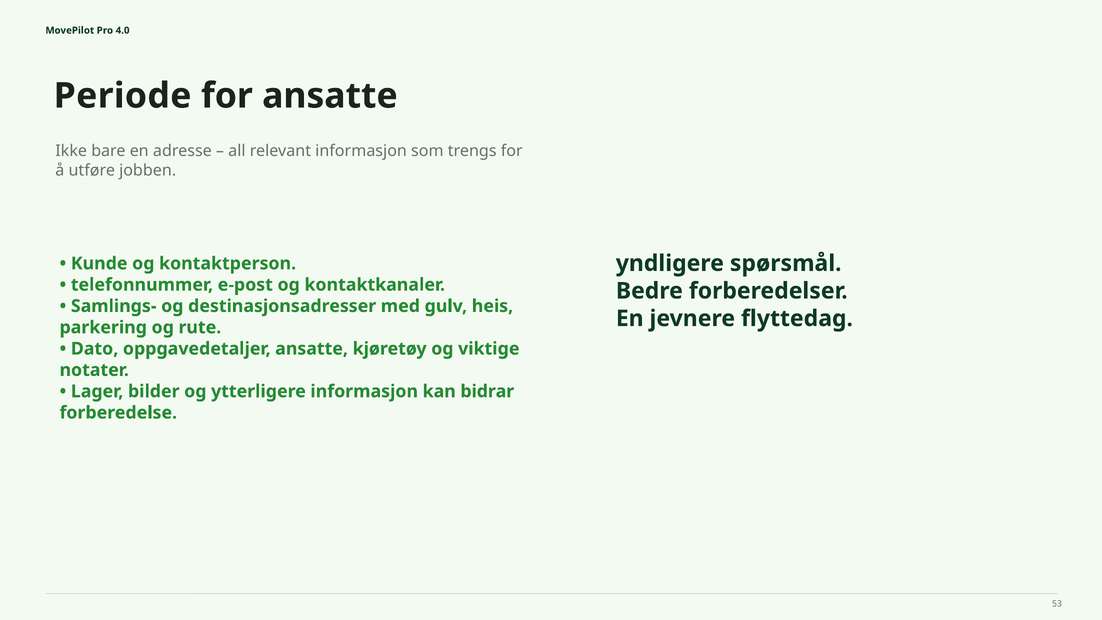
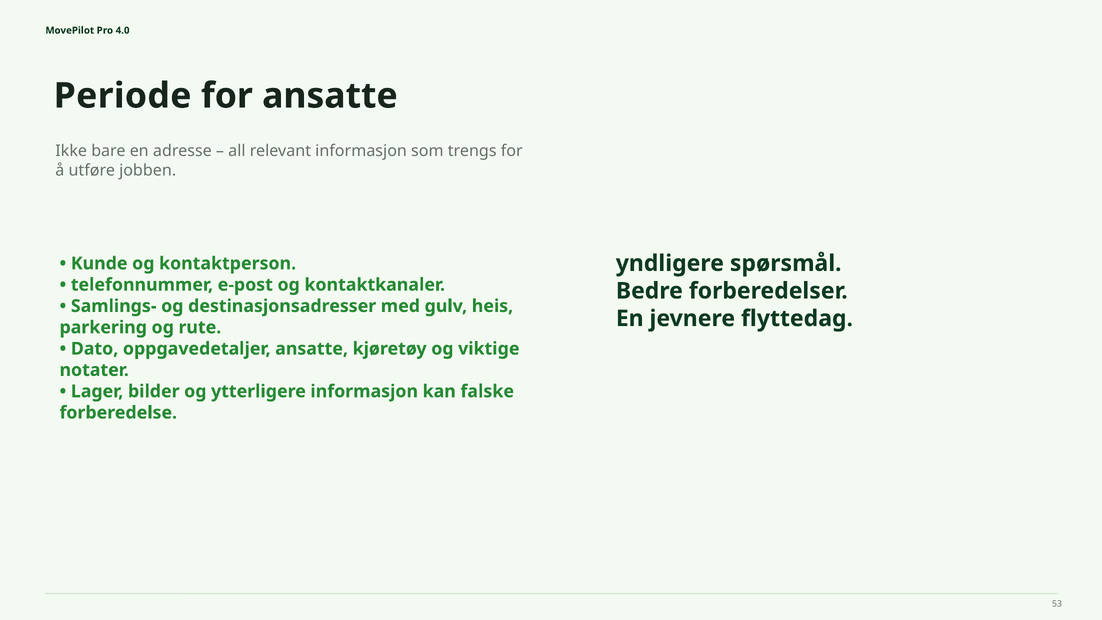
bidrar: bidrar -> falske (487, 391)
